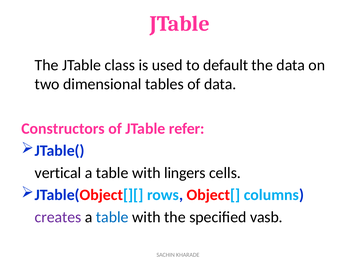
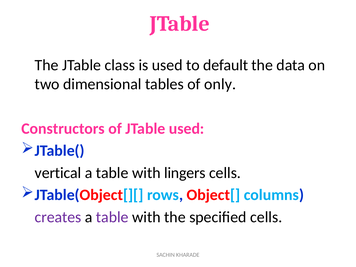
of data: data -> only (220, 84)
JTable refer: refer -> used (187, 129)
table colour: blue -> purple (112, 217)
specified vasb: vasb -> cells (266, 217)
